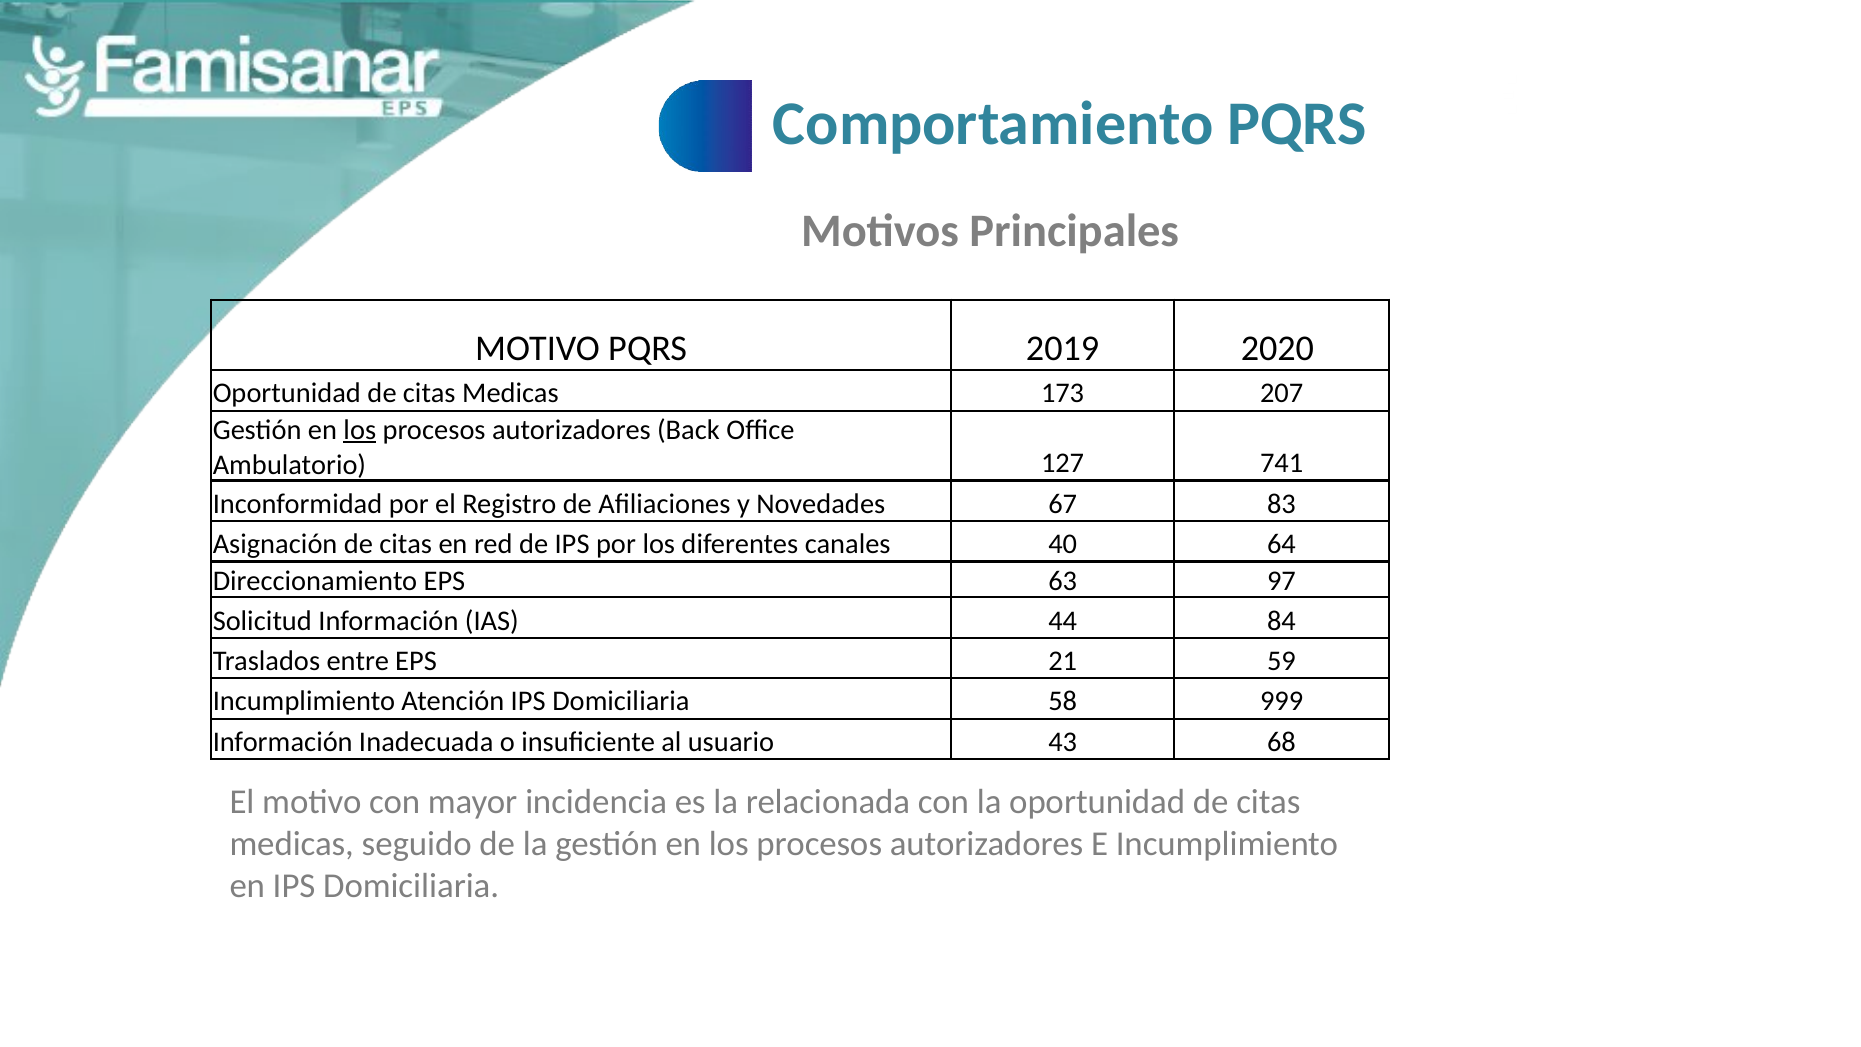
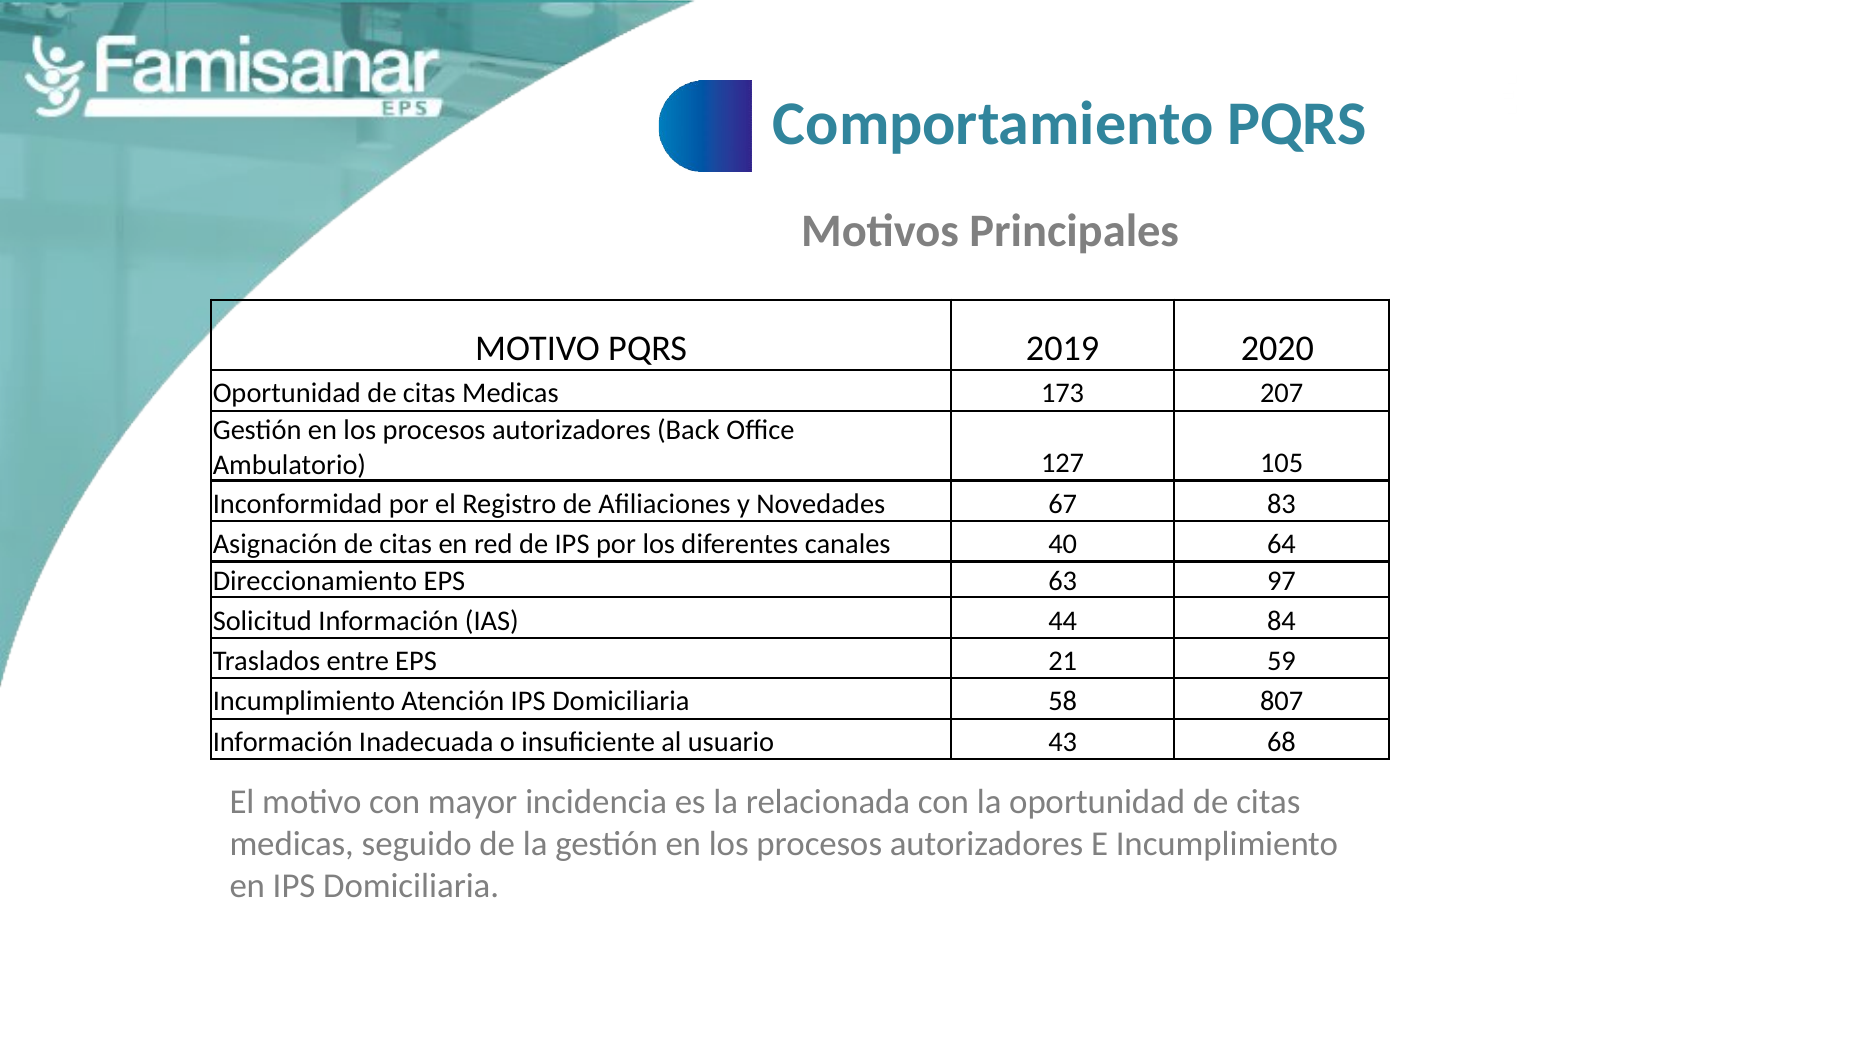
los underline: present -> none (360, 430)
741: 741 -> 105 (1282, 463)
999: 999 -> 807 (1282, 701)
